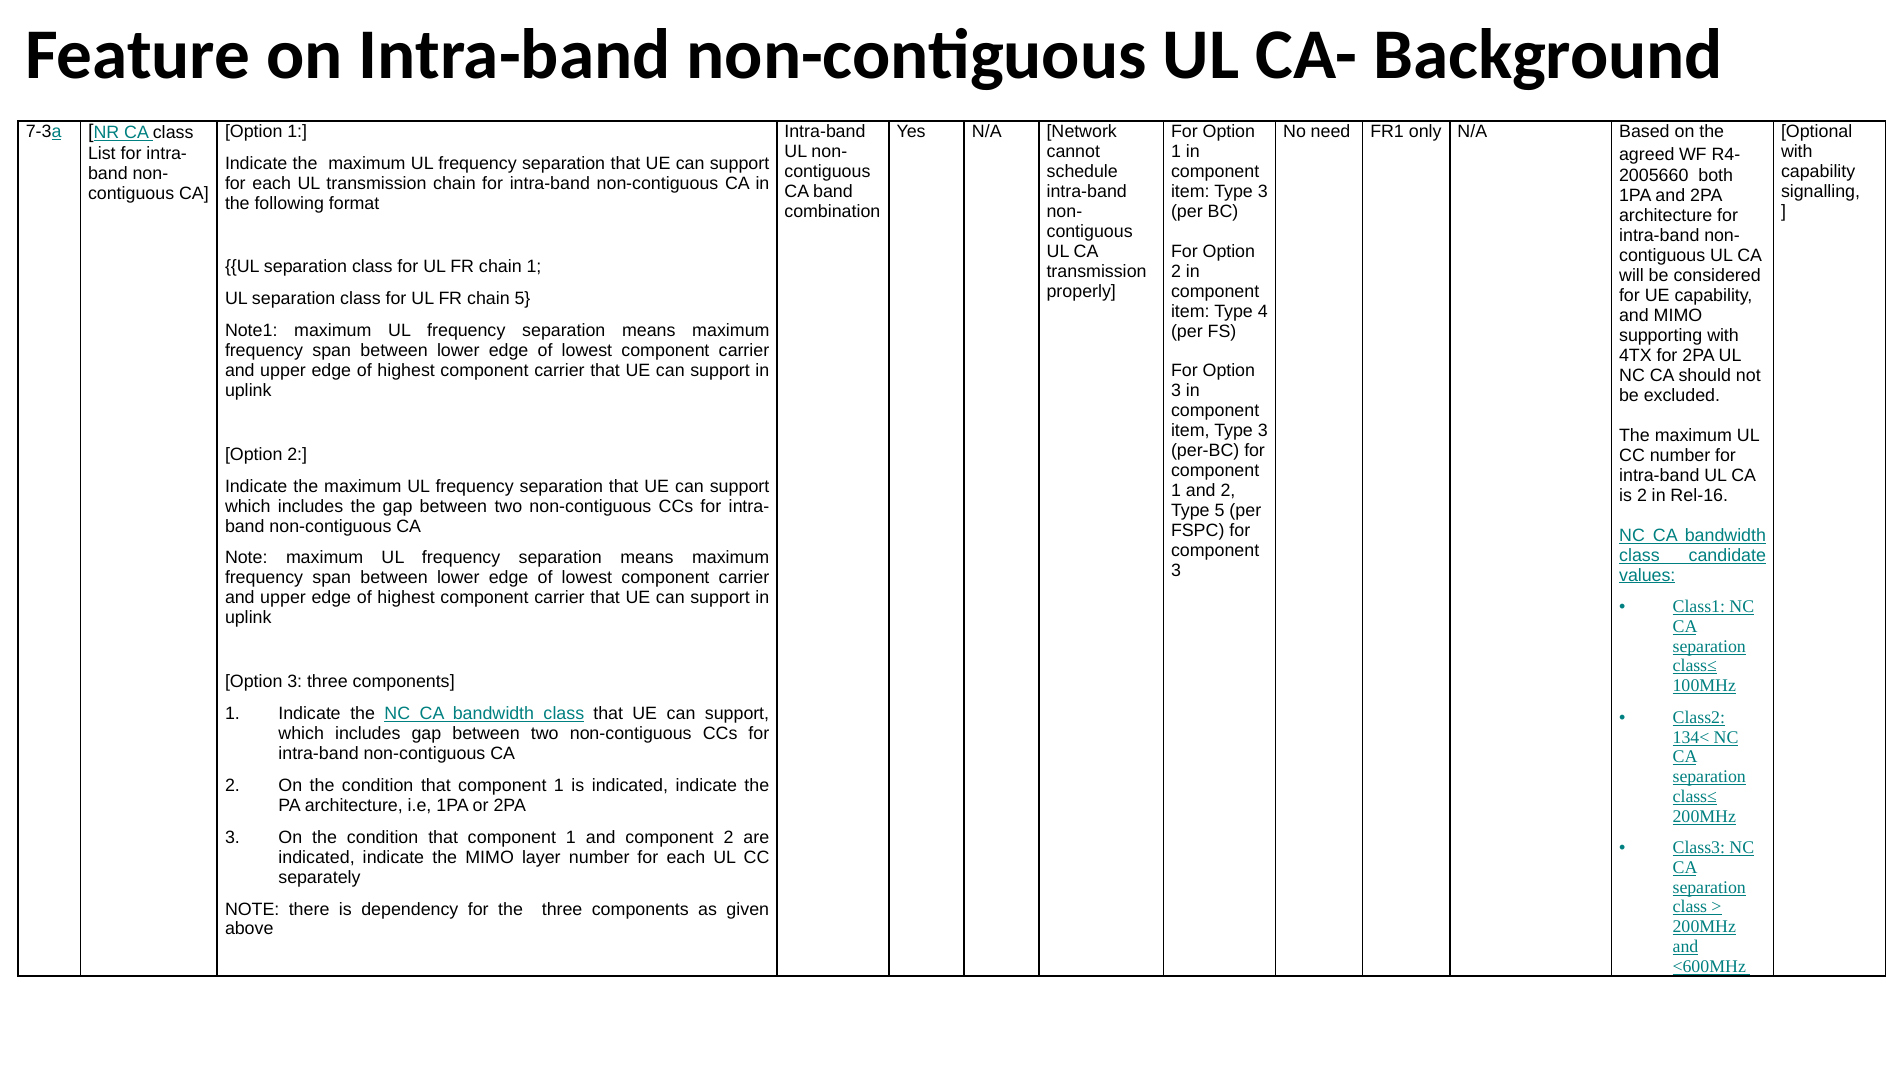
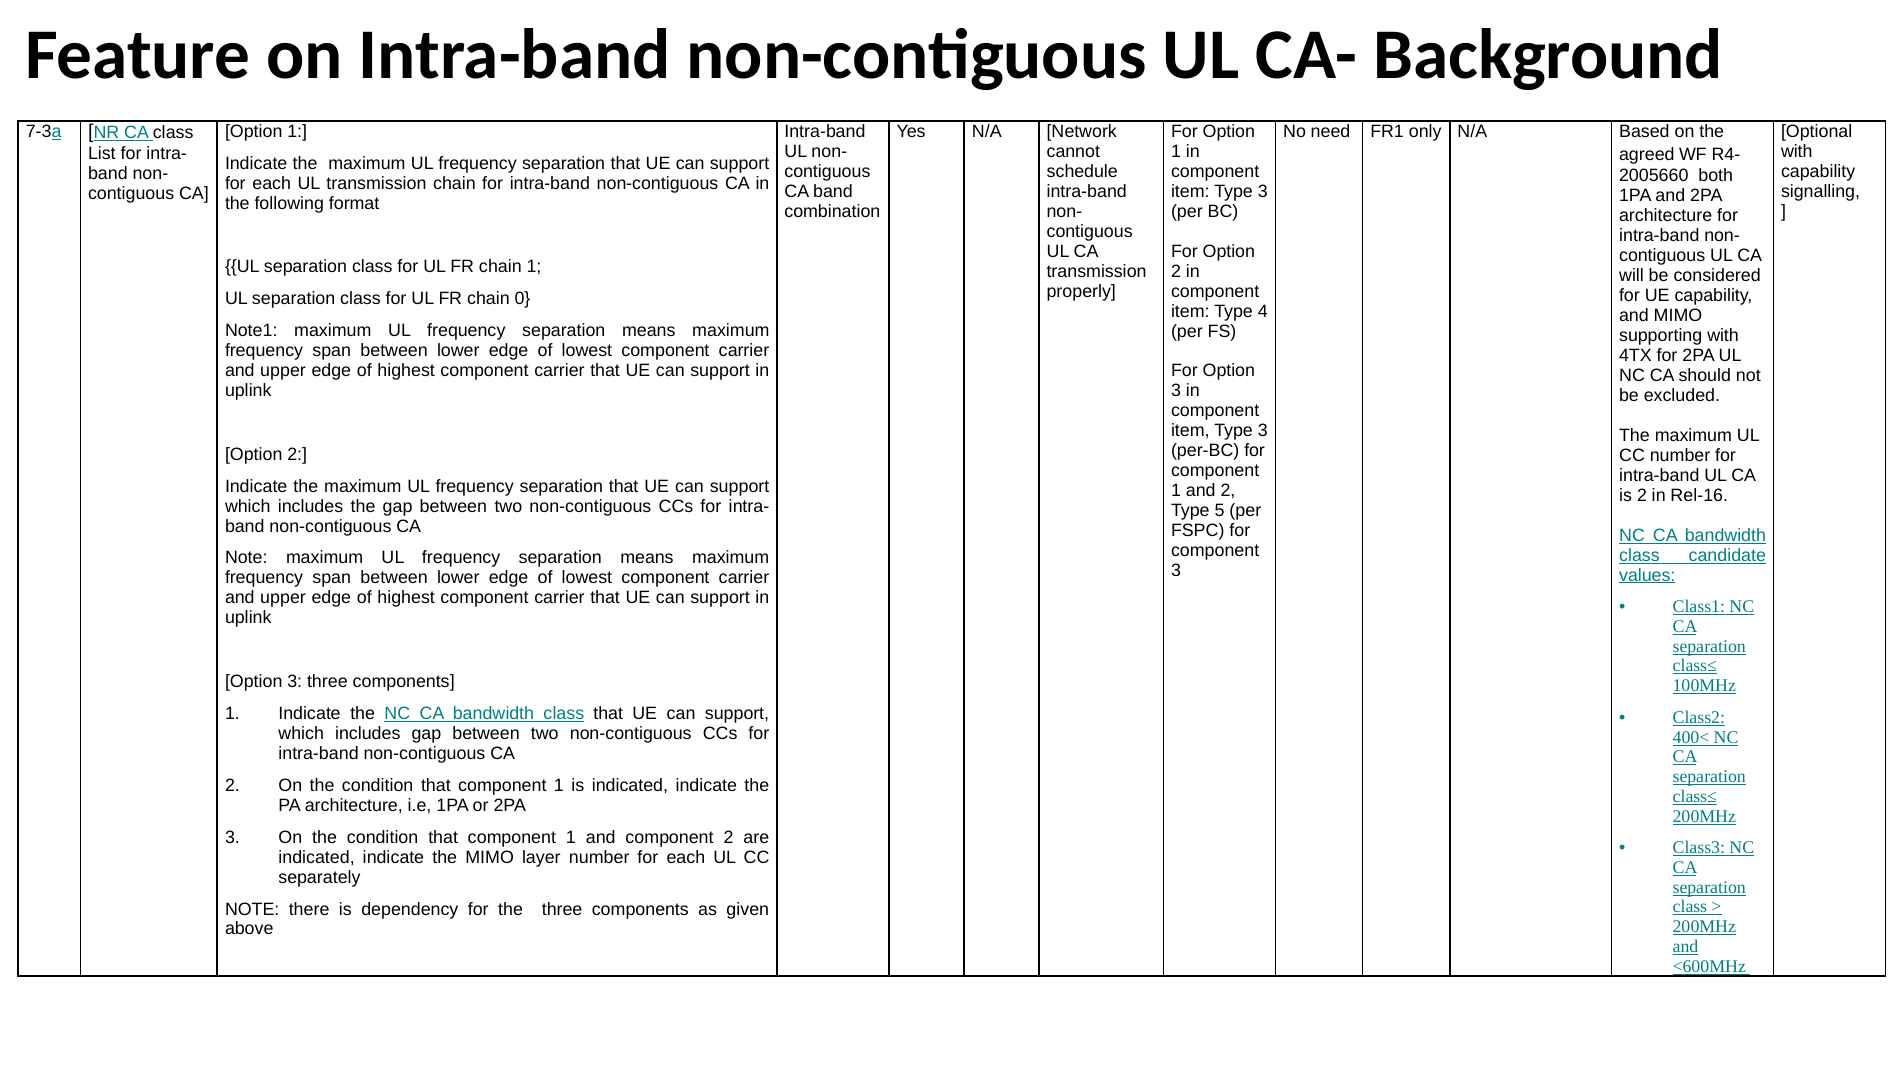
chain 5: 5 -> 0 (522, 299)
134<: 134< -> 400< (1691, 737)
